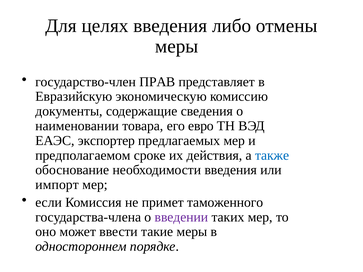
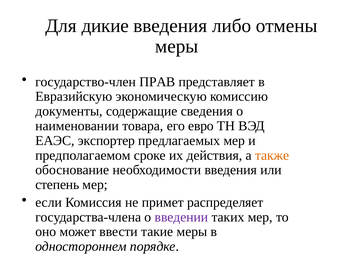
целях: целях -> дикие (105, 26)
также colour: blue -> orange (272, 155)
импорт: импорт -> степень (57, 185)
таможенного: таможенного -> распределяет (225, 203)
